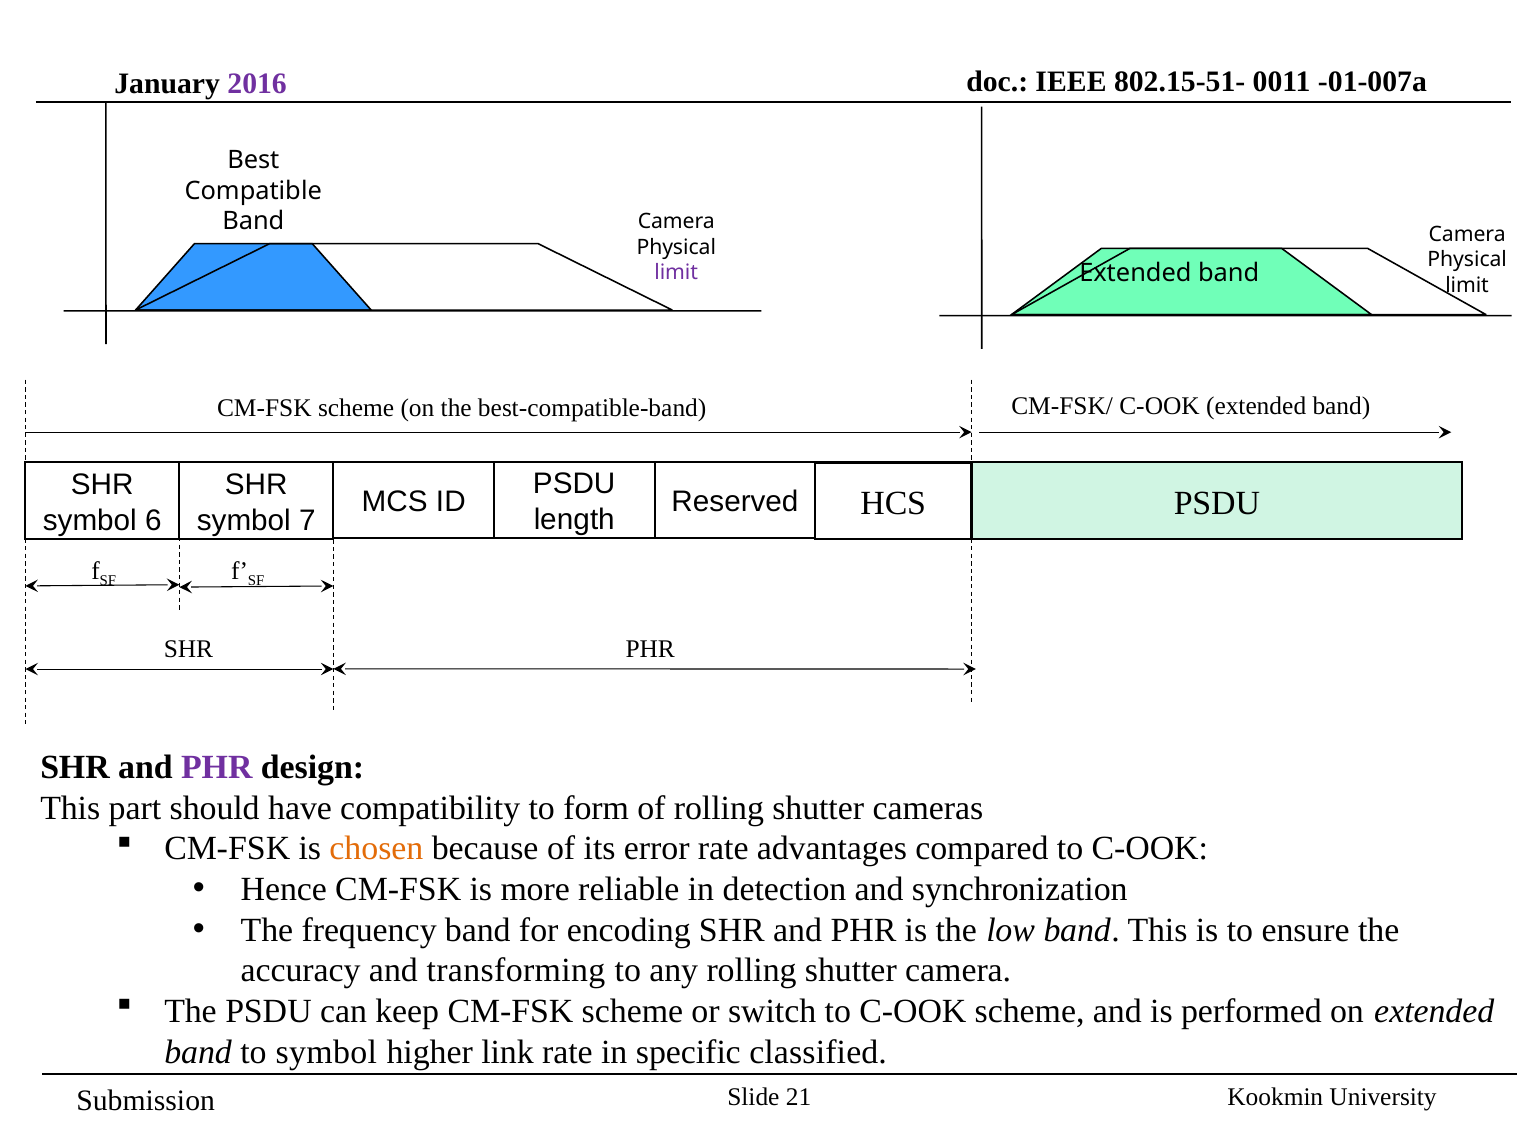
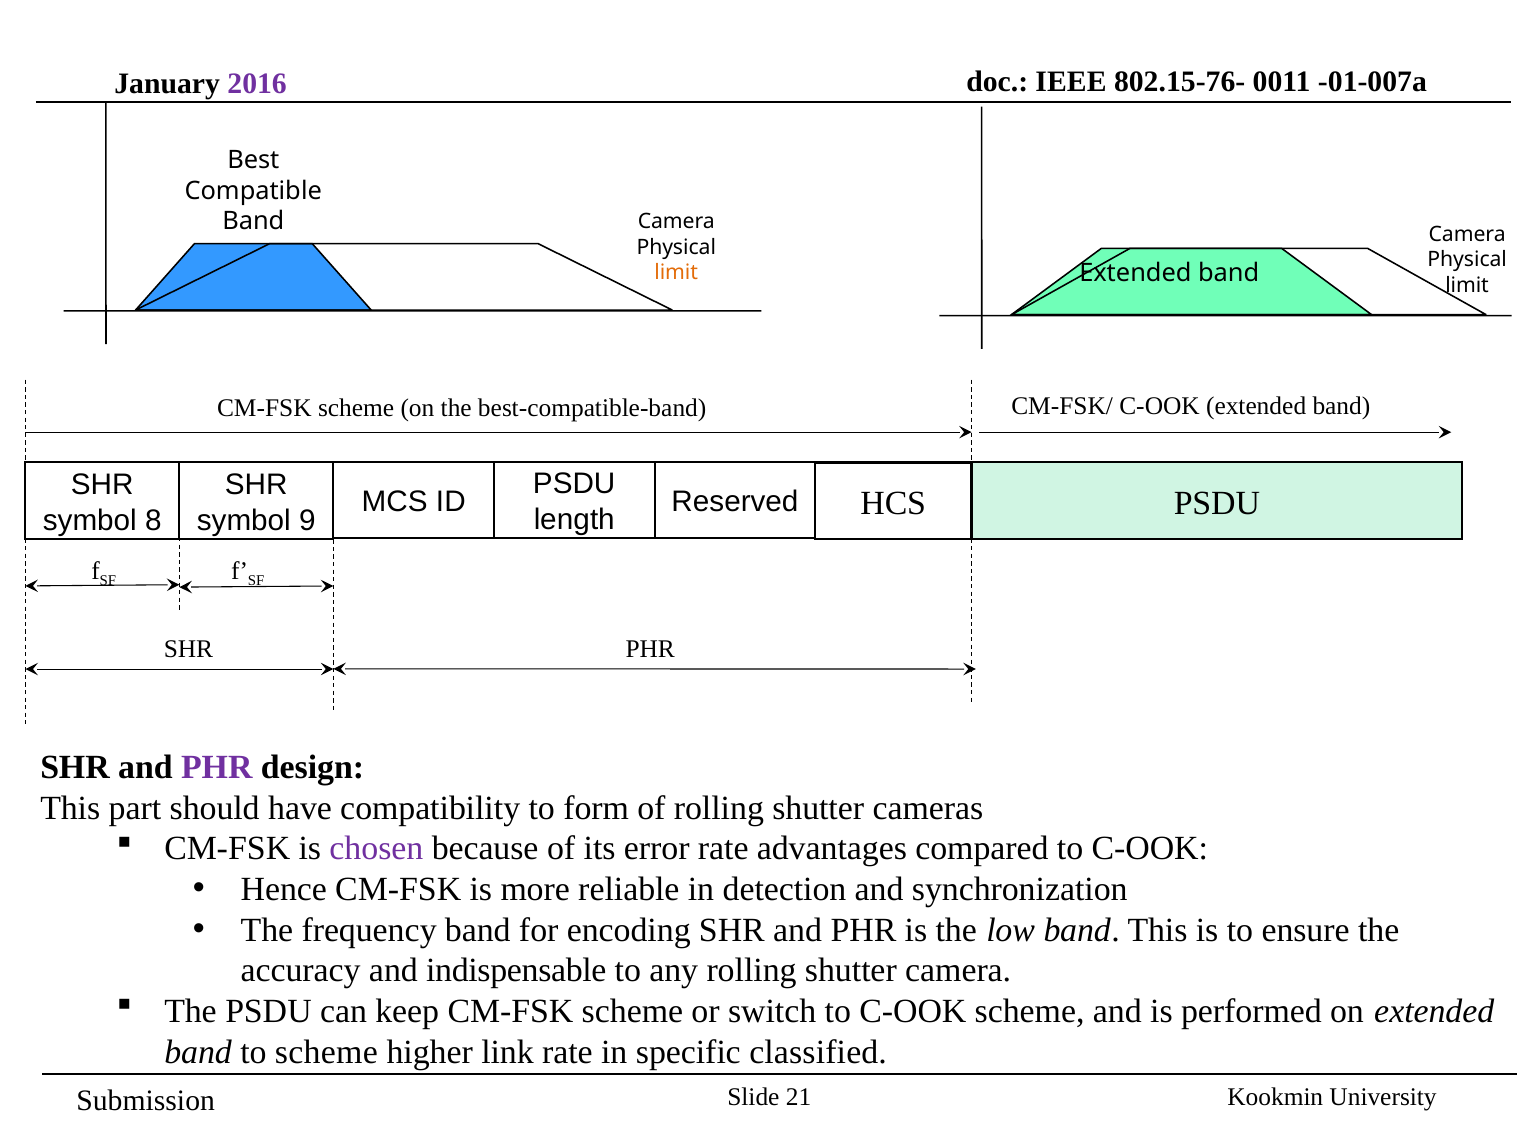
802.15-51-: 802.15-51- -> 802.15-76- (1180, 82)
limit colour: purple -> orange (676, 273)
6: 6 -> 8 (153, 521)
7: 7 -> 9 (307, 521)
chosen colour: orange -> purple (376, 849)
transforming: transforming -> indispensable (516, 971)
to symbol: symbol -> scheme (326, 1052)
